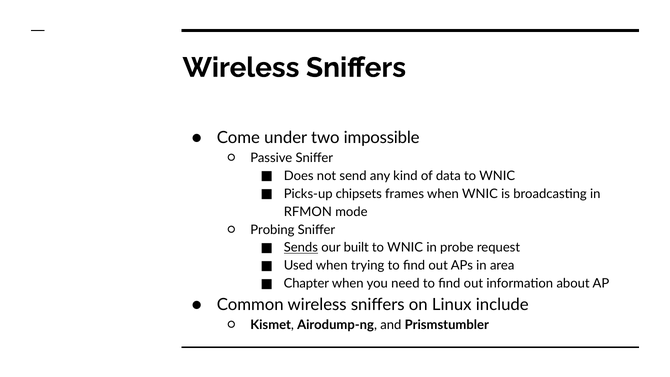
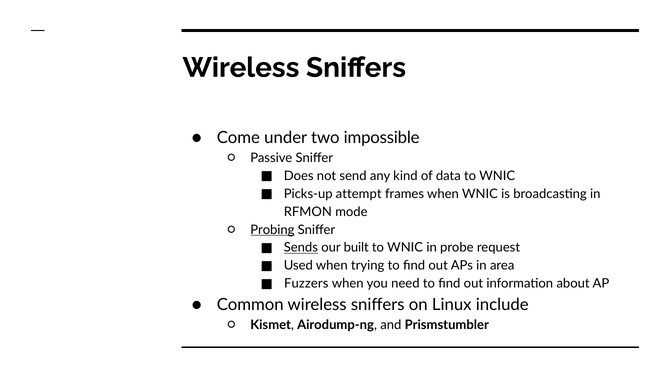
chipsets: chipsets -> attempt (359, 194)
Probing underline: none -> present (272, 230)
Chapter: Chapter -> Fuzzers (306, 284)
